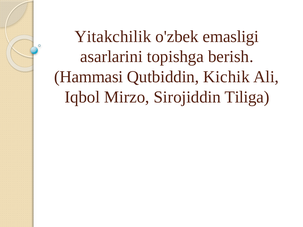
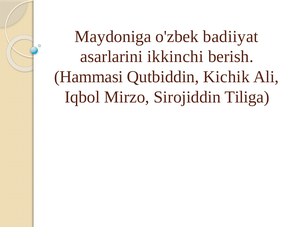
Yitakchilik: Yitakchilik -> Maydoniga (113, 37)
emasligi: emasligi -> badiiyat (231, 37)
topishga: topishga -> ikkinchi (175, 57)
